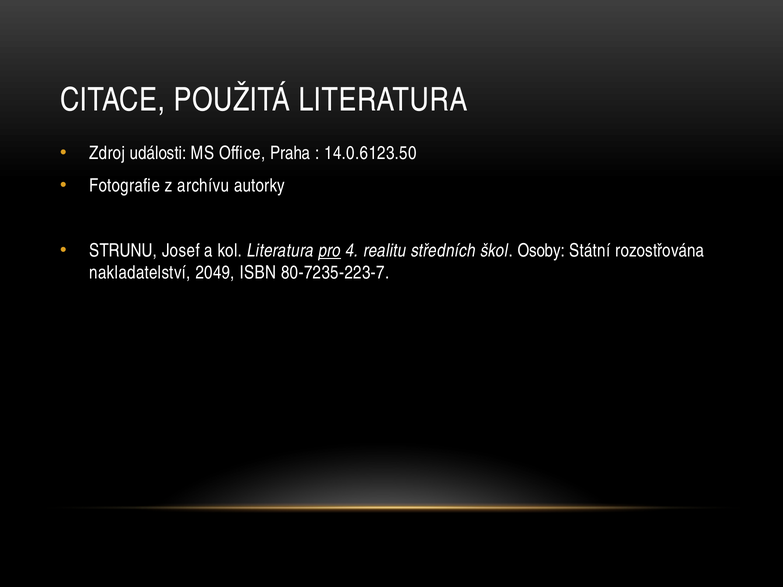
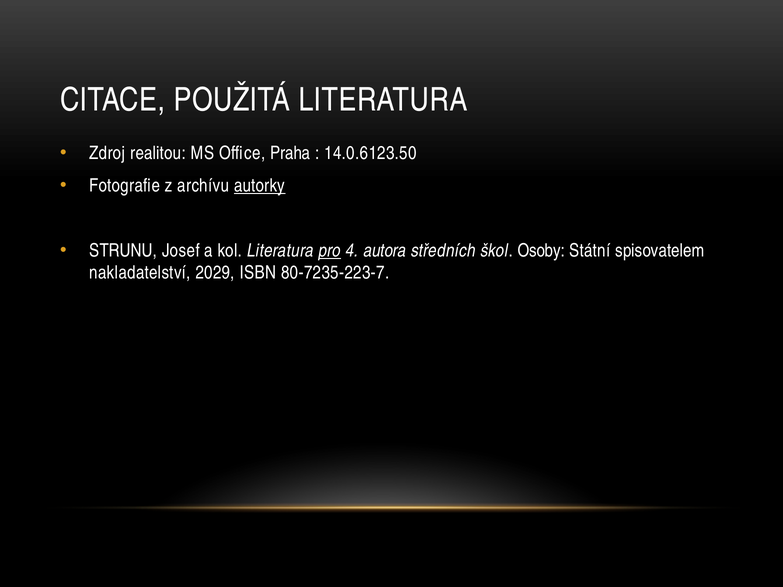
události: události -> realitou (158, 153)
autorky underline: none -> present (260, 186)
realitu: realitu -> autora (385, 251)
rozostřována: rozostřována -> spisovatelem (660, 251)
2049: 2049 -> 2029 (215, 273)
